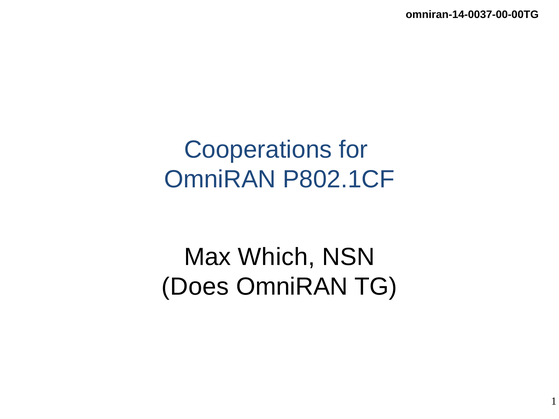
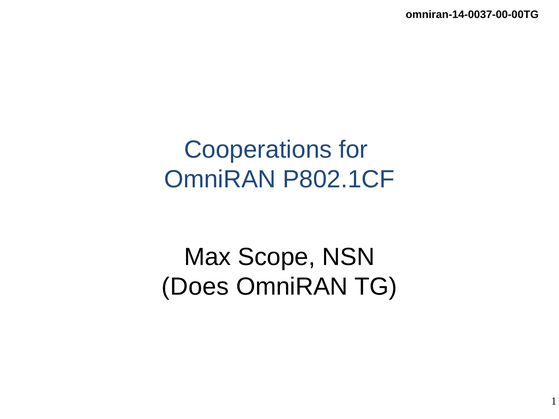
Which: Which -> Scope (277, 257)
